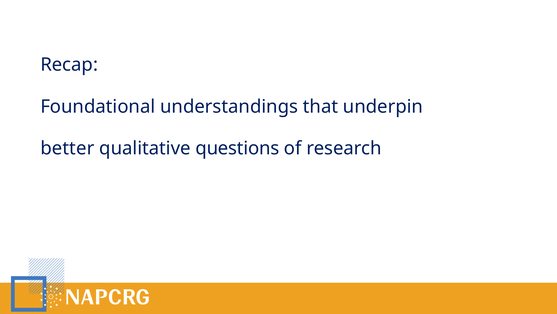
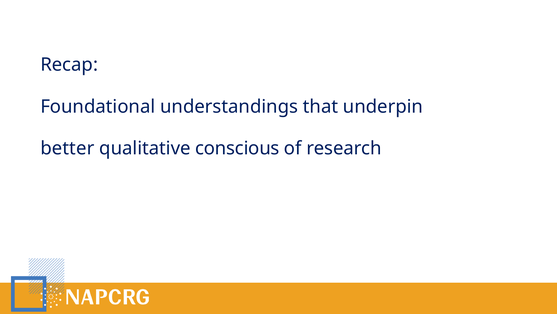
questions: questions -> conscious (237, 148)
